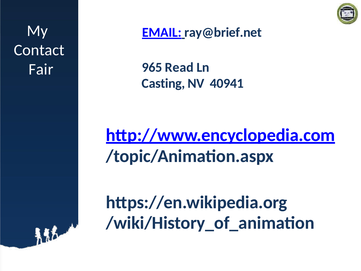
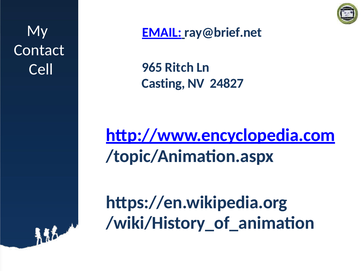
Read: Read -> Ritch (179, 67)
Fair: Fair -> Cell (41, 69)
40941: 40941 -> 24827 (227, 83)
